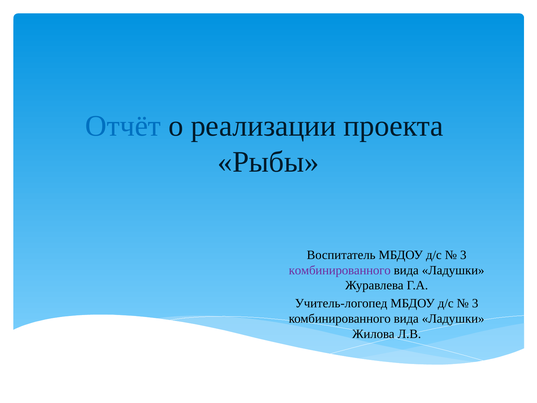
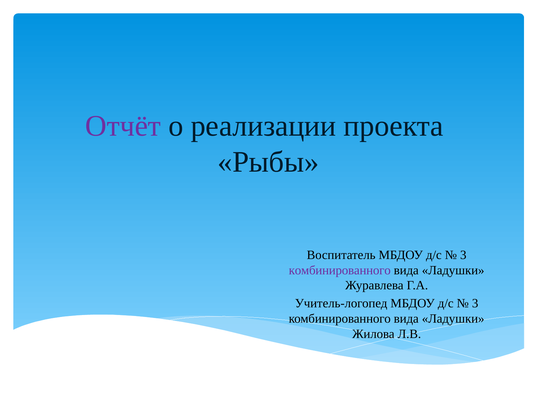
Отчёт colour: blue -> purple (123, 126)
